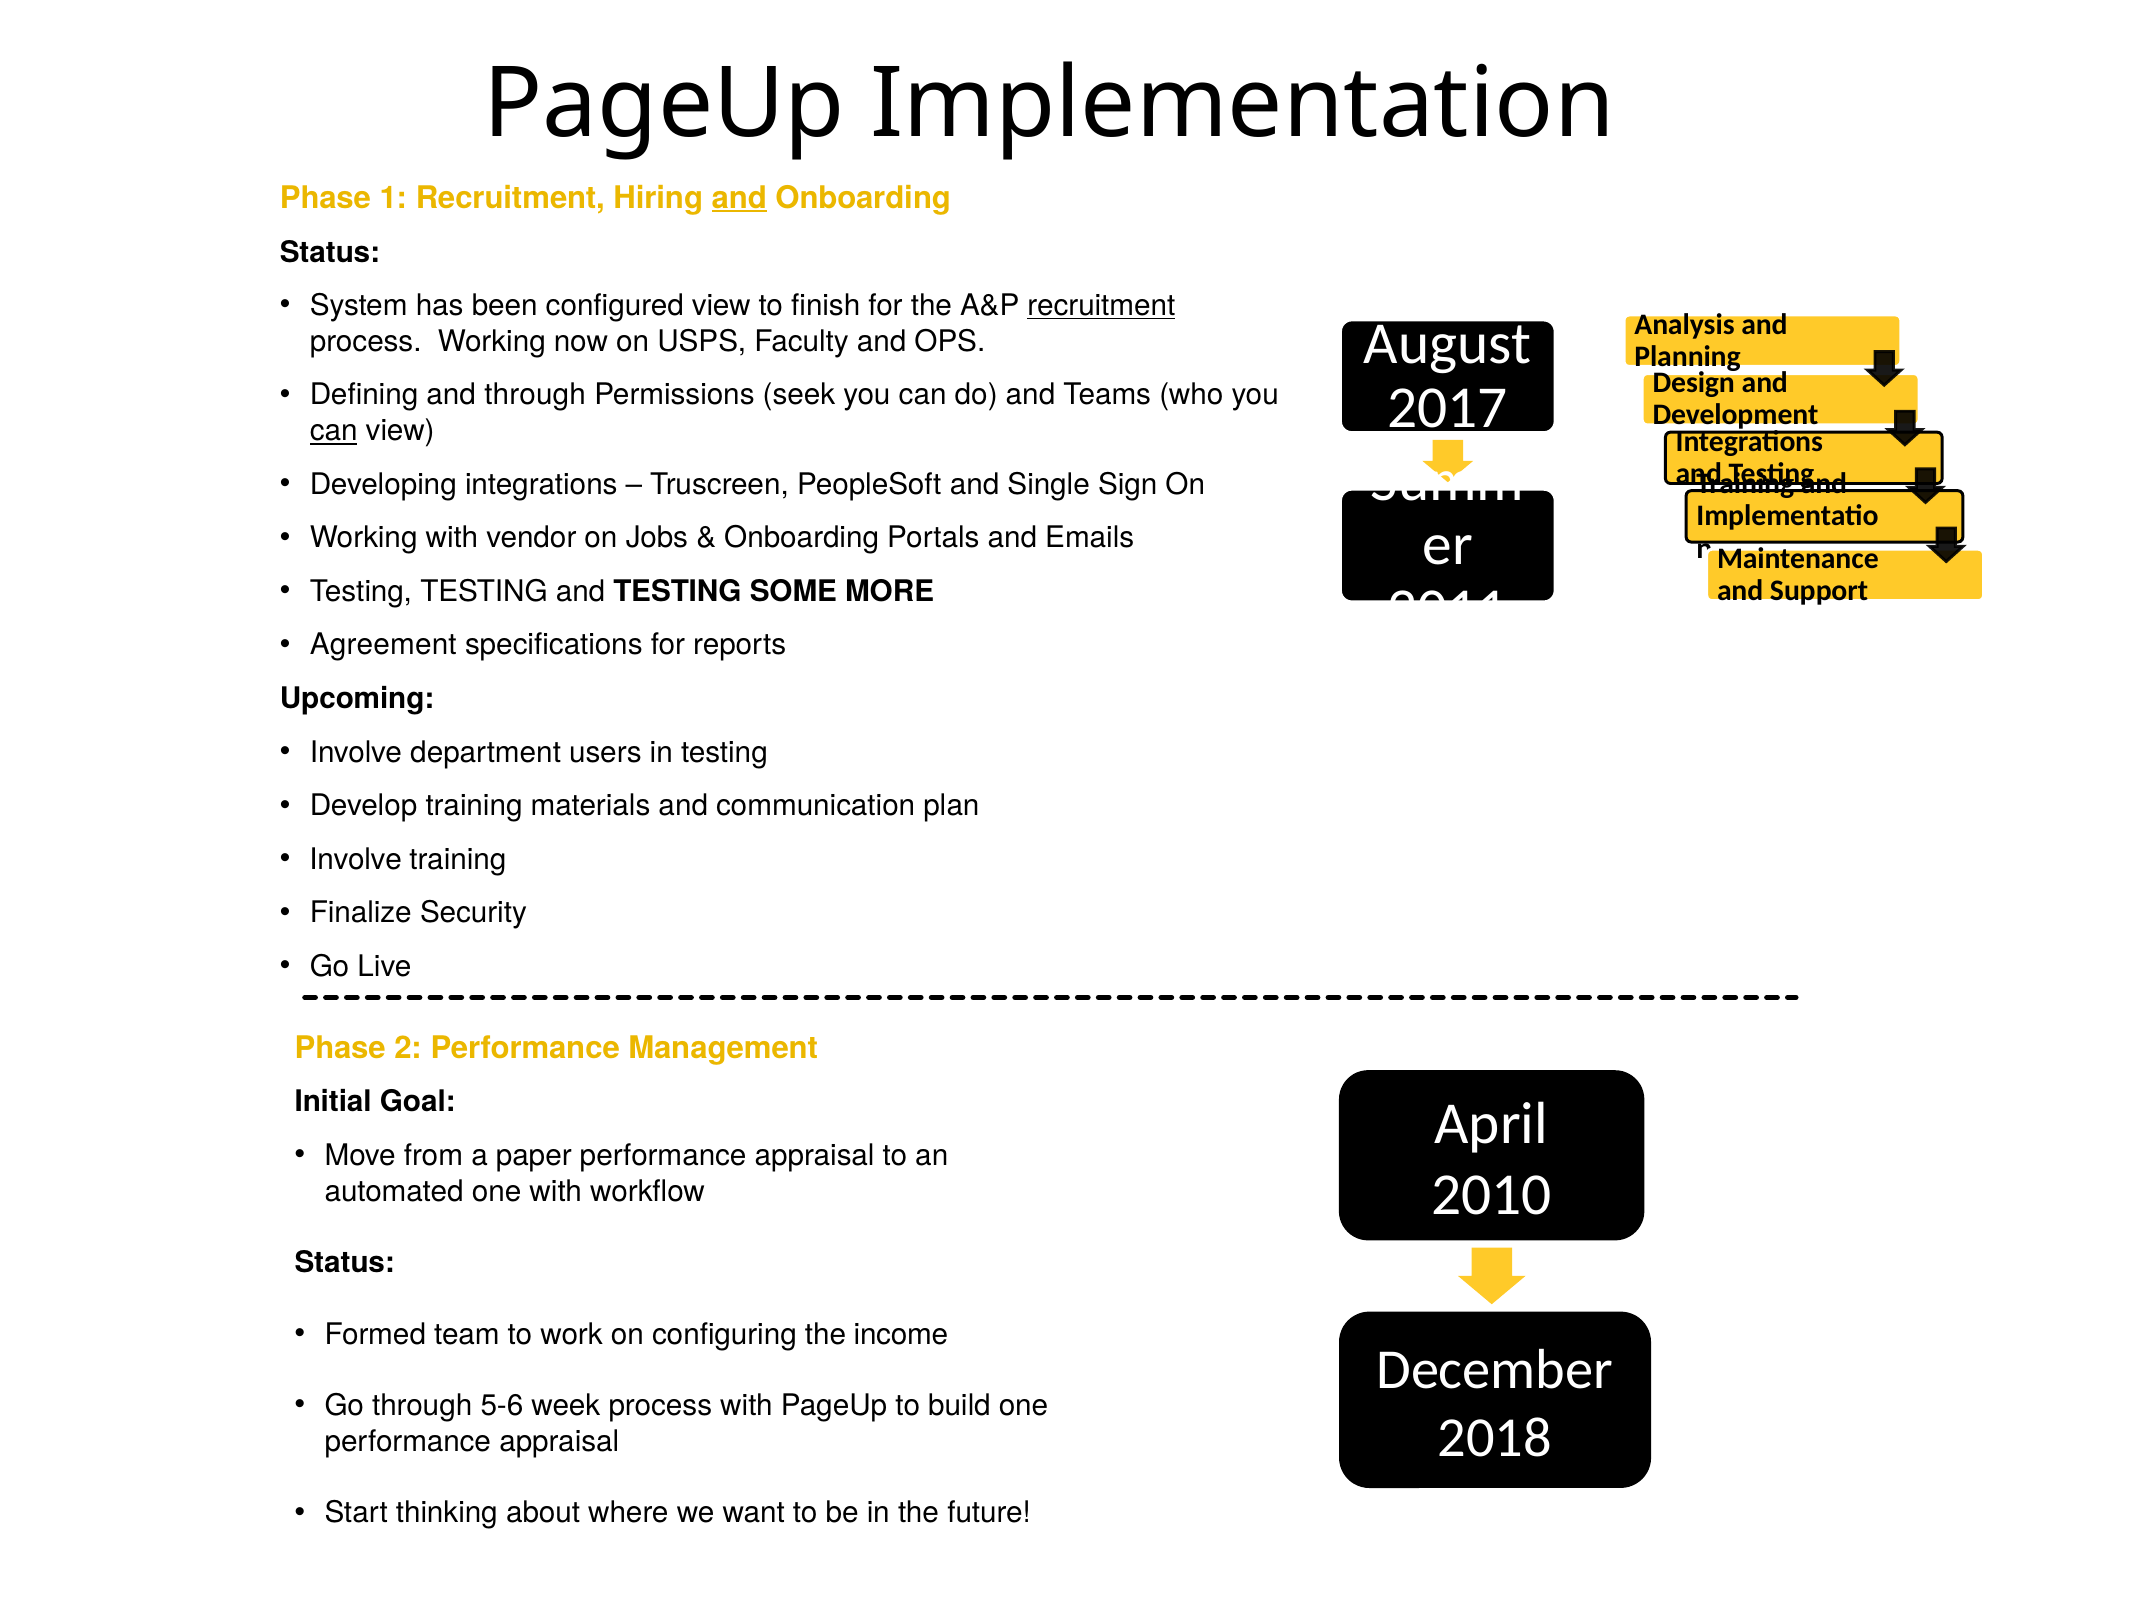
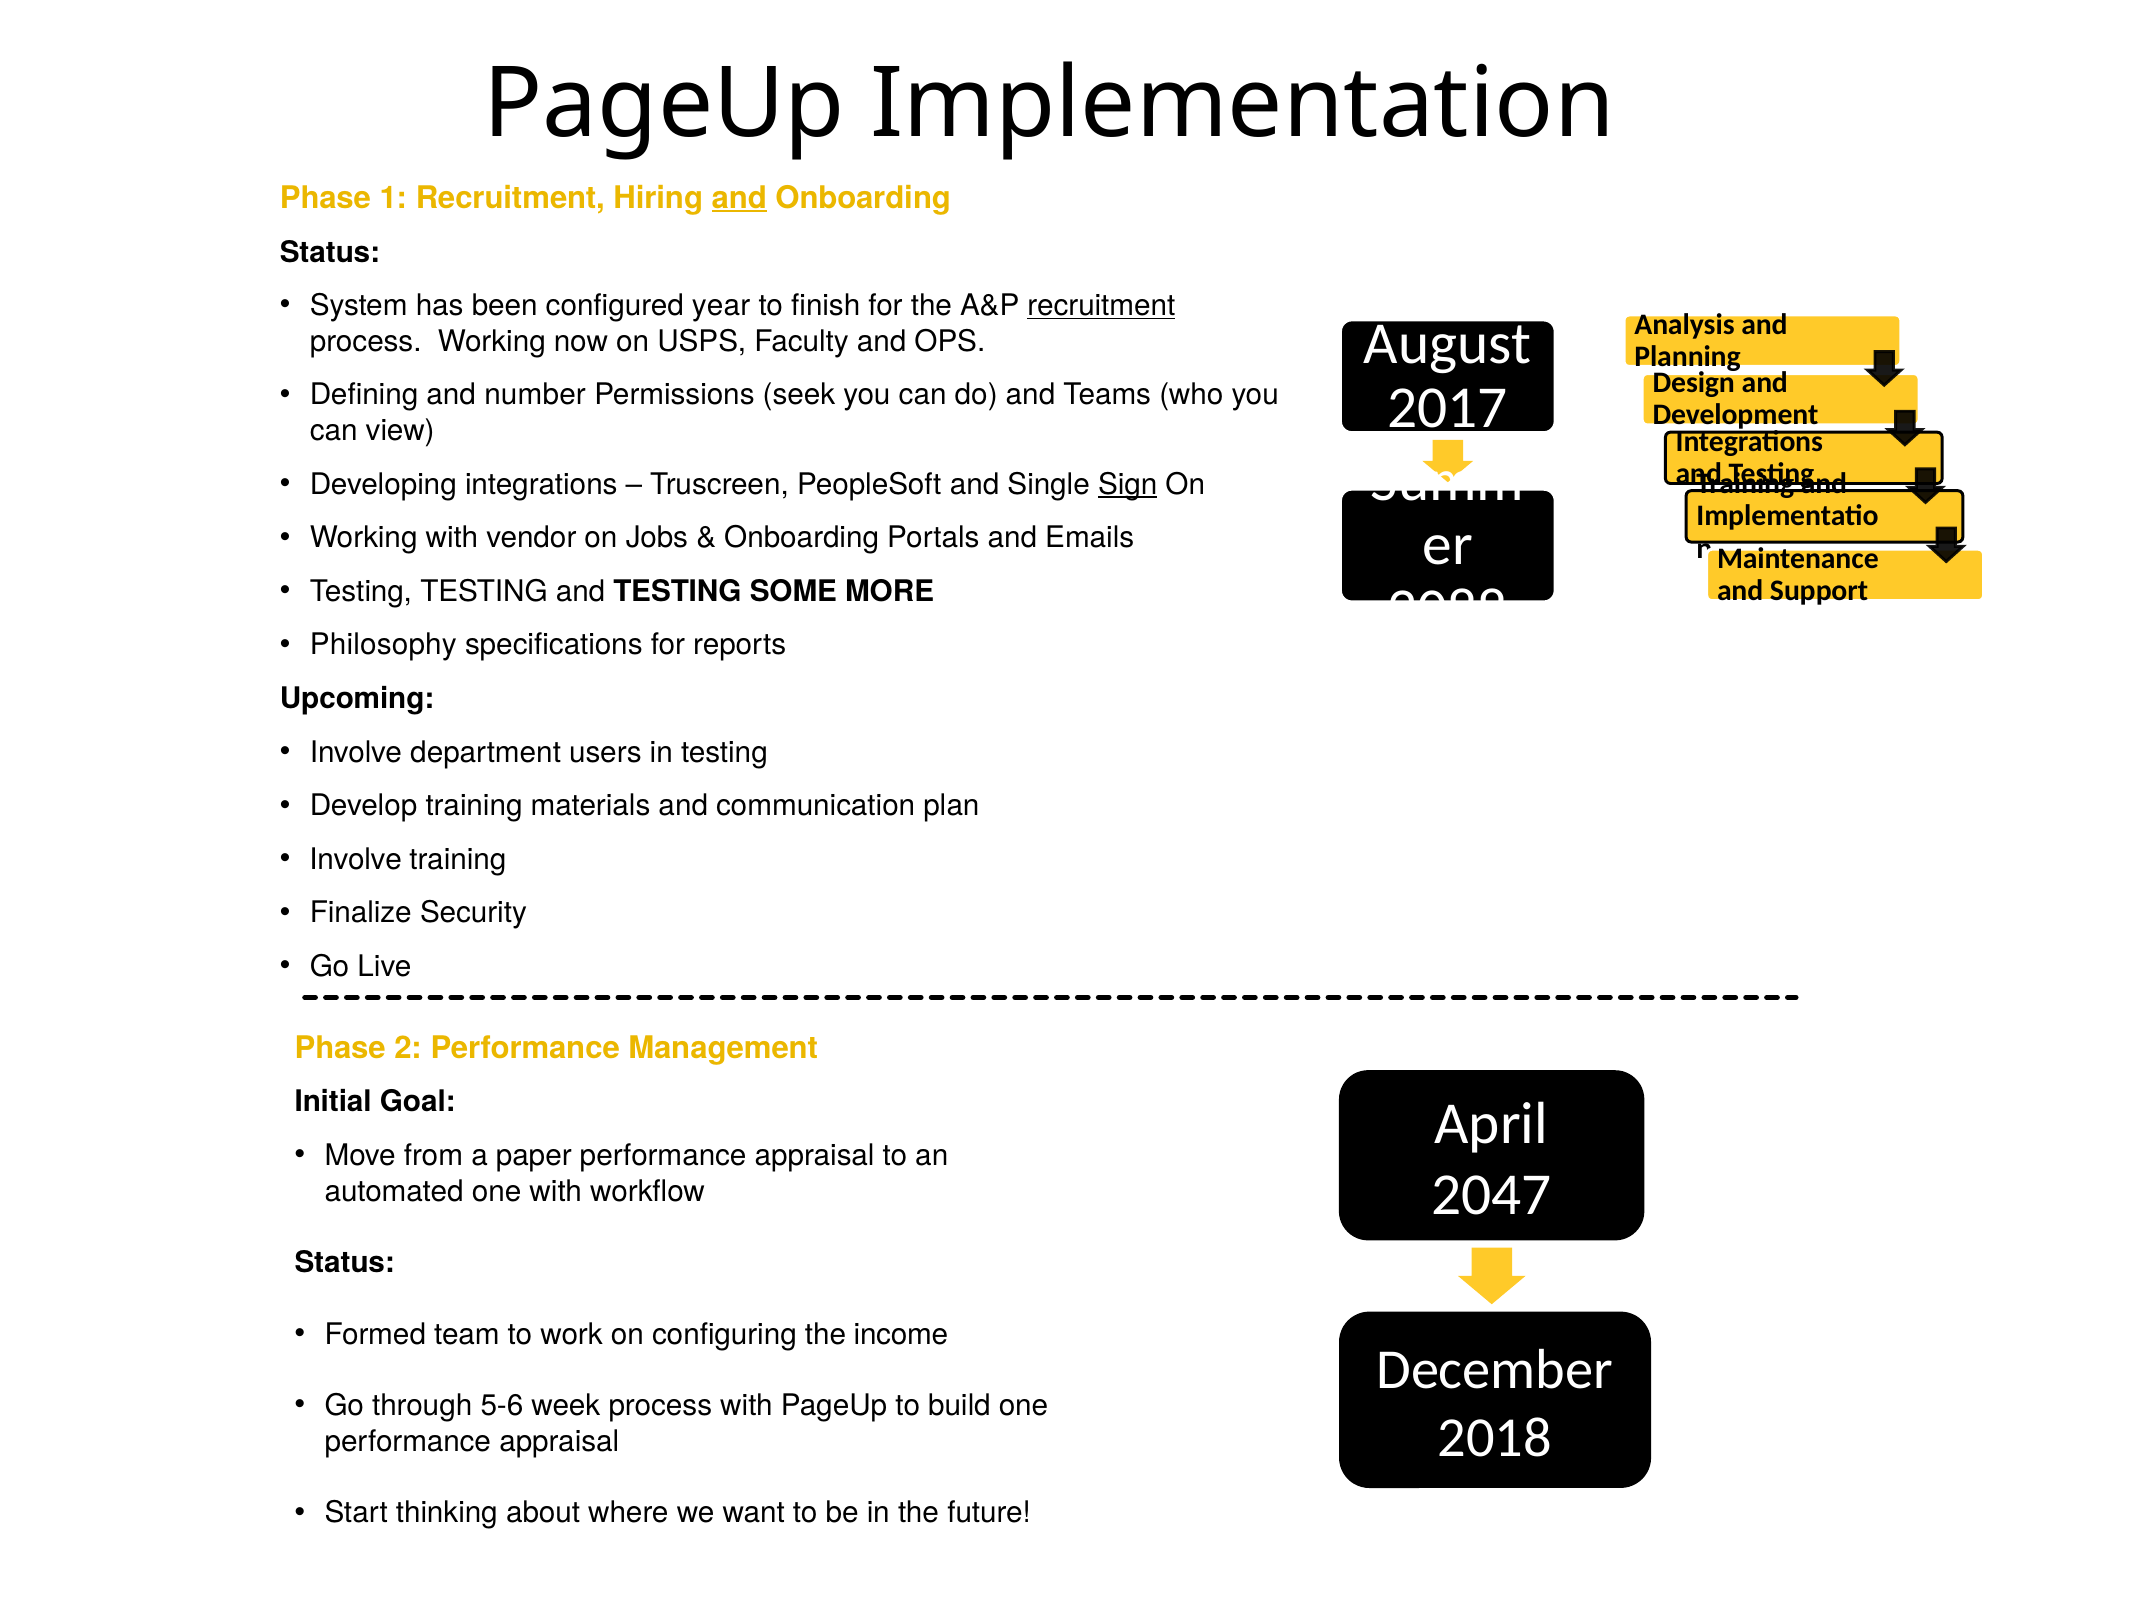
configured view: view -> year (721, 306)
and through: through -> number (535, 395)
can underline: present -> none (334, 431)
Sign underline: none -> present (1128, 484)
2011: 2011 -> 2088 (1448, 609)
Agreement: Agreement -> Philosophy (383, 645)
2010: 2010 -> 2047 (1491, 1195)
